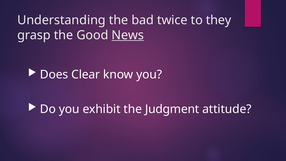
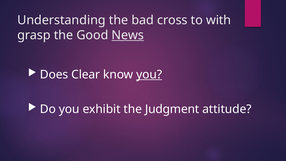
twice: twice -> cross (172, 20)
they: they -> with (219, 20)
you underline: none -> present (149, 74)
